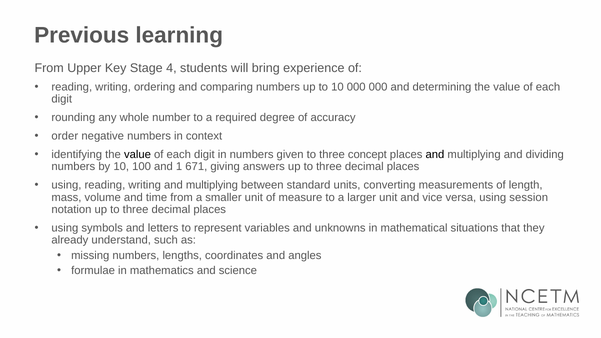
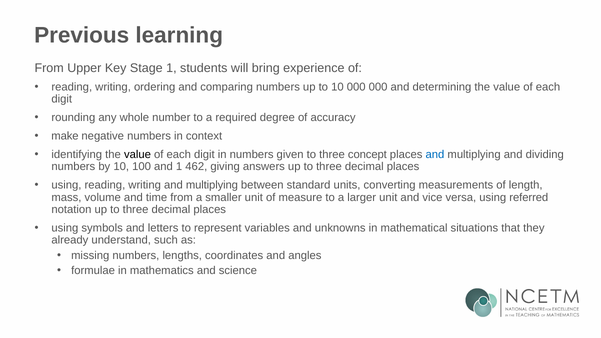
Stage 4: 4 -> 1 (171, 68)
order: order -> make (65, 136)
and colour: black -> blue (435, 155)
671: 671 -> 462 (196, 167)
session: session -> referred (529, 197)
